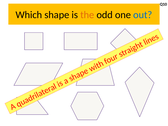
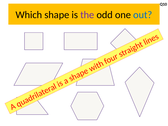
the colour: orange -> purple (87, 15)
